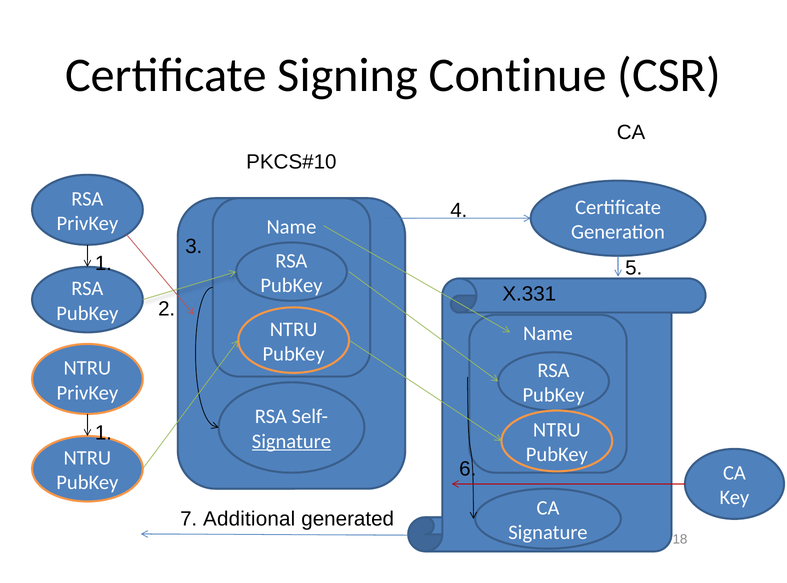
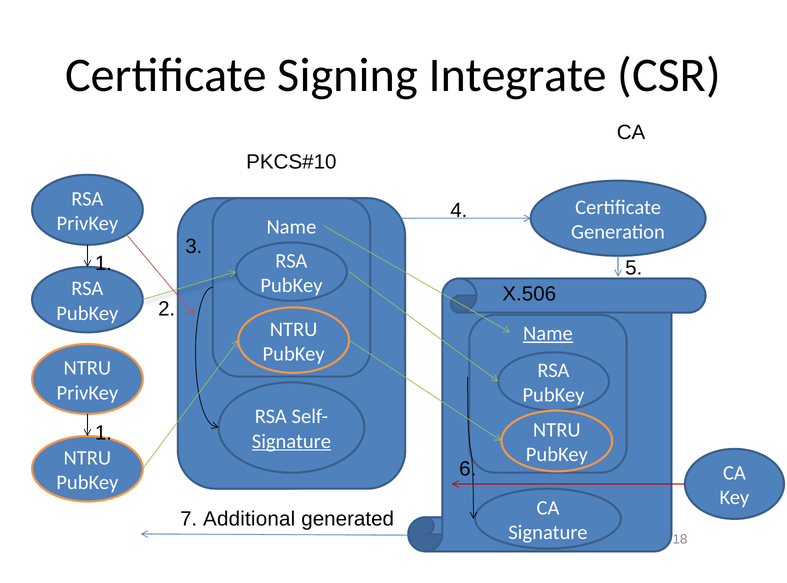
Continue: Continue -> Integrate (518, 75)
X.331: X.331 -> X.506 (529, 294)
Name underline: none -> present (548, 333)
